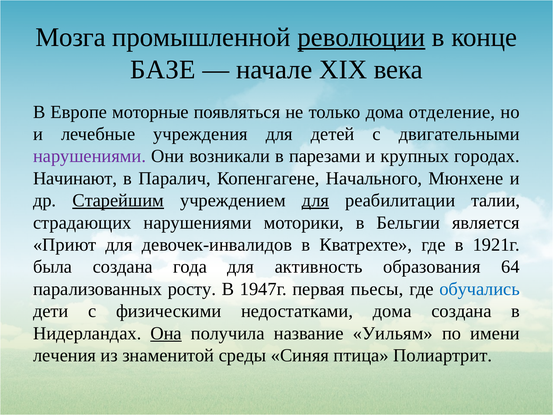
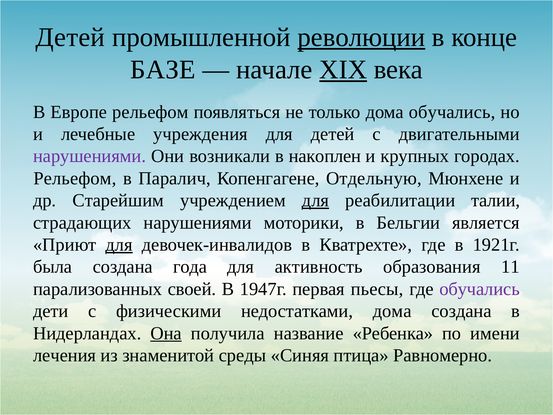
Мозга: Мозга -> Детей (70, 37)
XIX underline: none -> present (343, 70)
Европе моторные: моторные -> рельефом (150, 112)
дома отделение: отделение -> обучались (452, 112)
парезами: парезами -> накоплен (325, 156)
Начинают: Начинают -> Рельефом (75, 178)
Начального: Начального -> Отдельную (374, 178)
Старейшим underline: present -> none (118, 200)
для underline: none -> present (119, 245)
64: 64 -> 11 (510, 267)
росту: росту -> своей (192, 289)
обучались colour: blue -> purple (480, 289)
Уильям: Уильям -> Ребенка (393, 333)
Полиартрит: Полиартрит -> Равномерно (443, 355)
